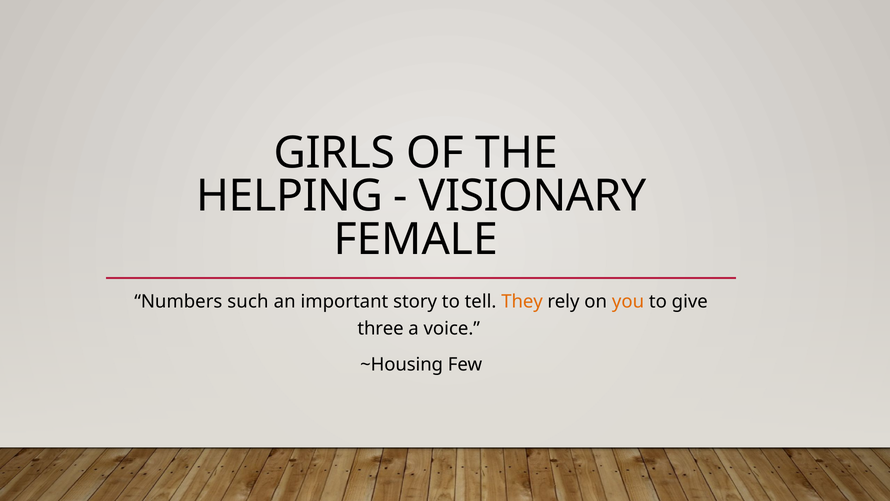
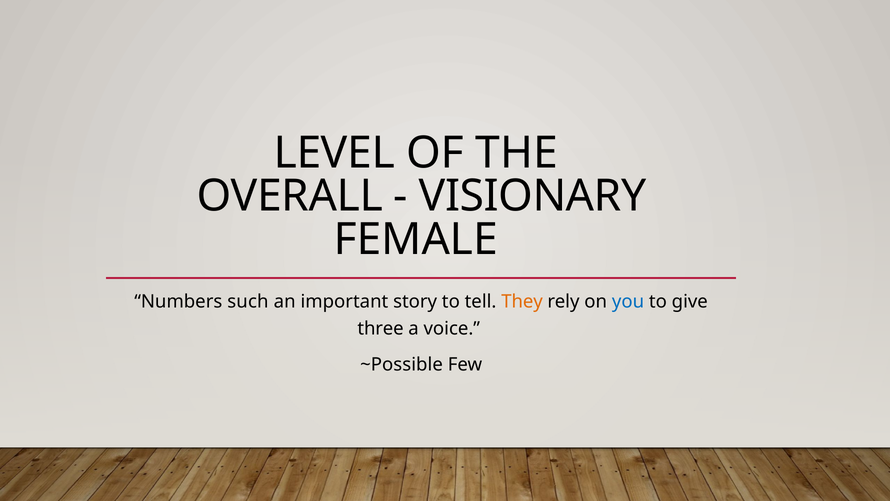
GIRLS: GIRLS -> LEVEL (334, 153)
HELPING: HELPING -> OVERALL (290, 196)
you colour: orange -> blue (628, 301)
~Housing: ~Housing -> ~Possible (402, 364)
